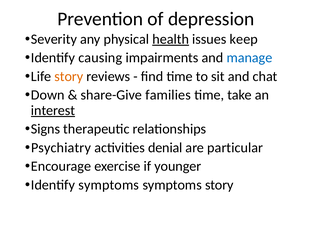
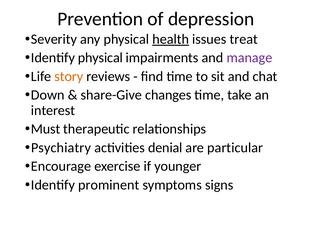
keep: keep -> treat (244, 39)
Identify causing: causing -> physical (100, 58)
manage colour: blue -> purple (249, 58)
families: families -> changes (168, 95)
interest underline: present -> none (53, 110)
Signs: Signs -> Must (46, 129)
Identify symptoms: symptoms -> prominent (109, 185)
symptoms story: story -> signs (219, 185)
